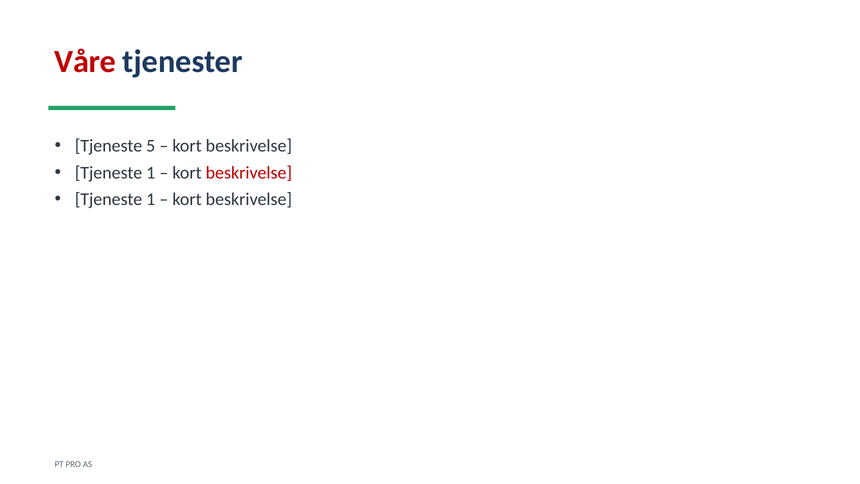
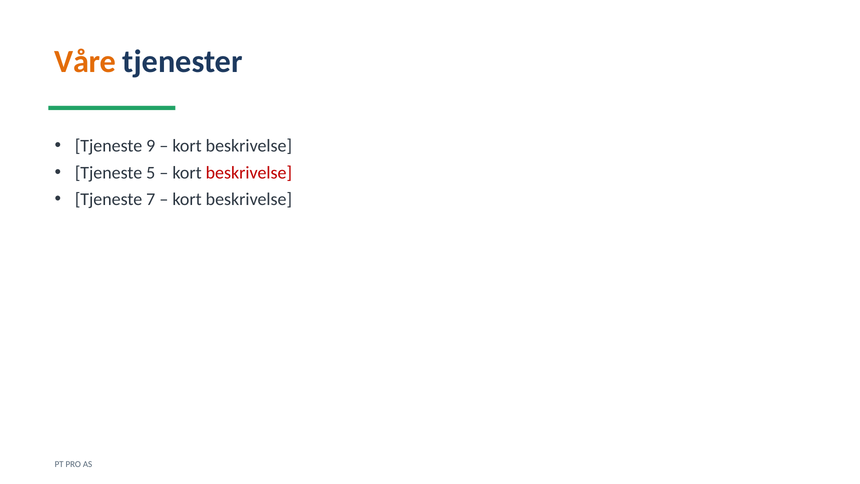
Våre colour: red -> orange (85, 61)
5: 5 -> 9 (151, 146)
1: 1 -> 5 (151, 173)
1: 1 -> 7 (151, 199)
